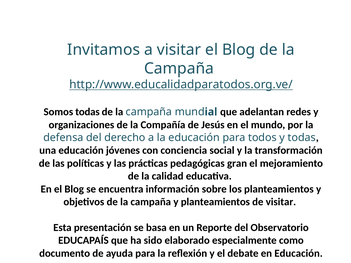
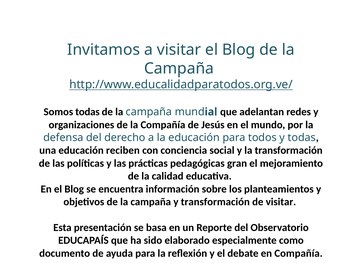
jóvenes: jóvenes -> reciben (123, 151)
y planteamientos: planteamientos -> transformación (215, 202)
en Educación: Educación -> Compañía (299, 254)
